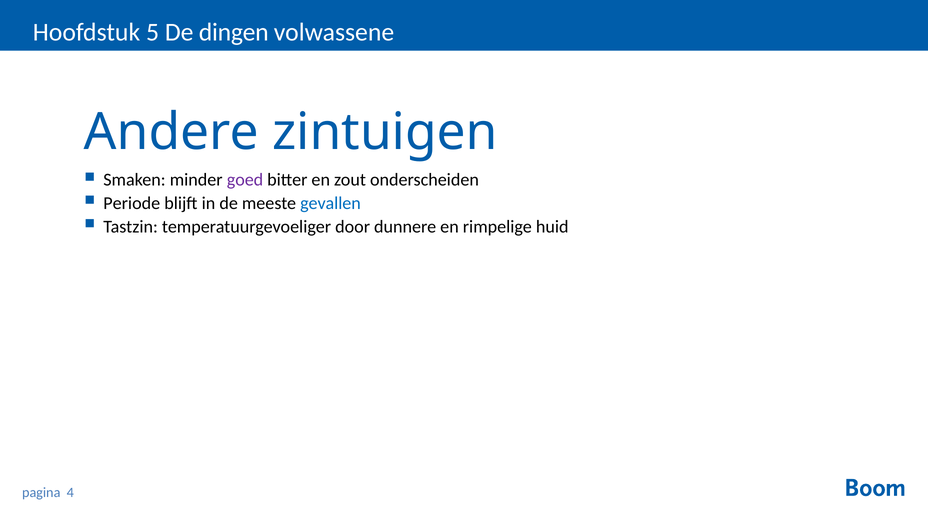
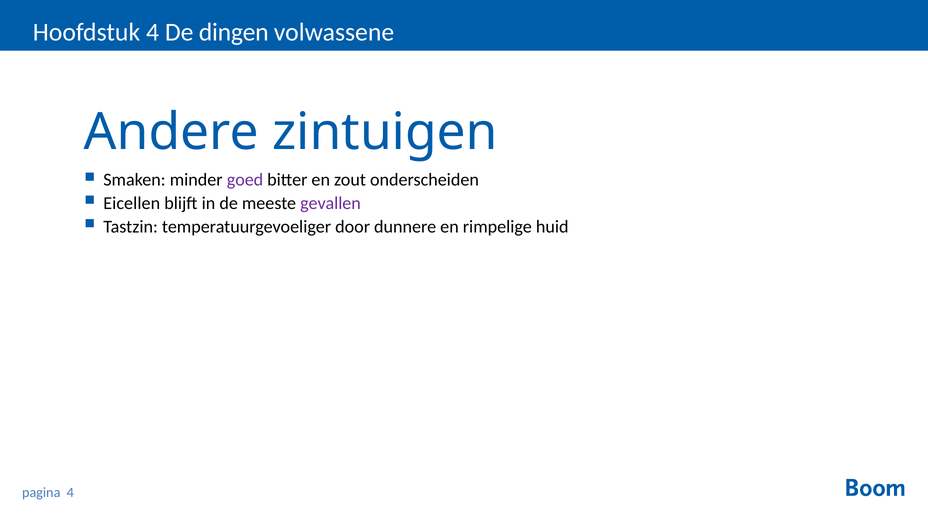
Hoofdstuk 5: 5 -> 4 (153, 32)
Periode: Periode -> Eicellen (132, 203)
gevallen colour: blue -> purple (330, 203)
